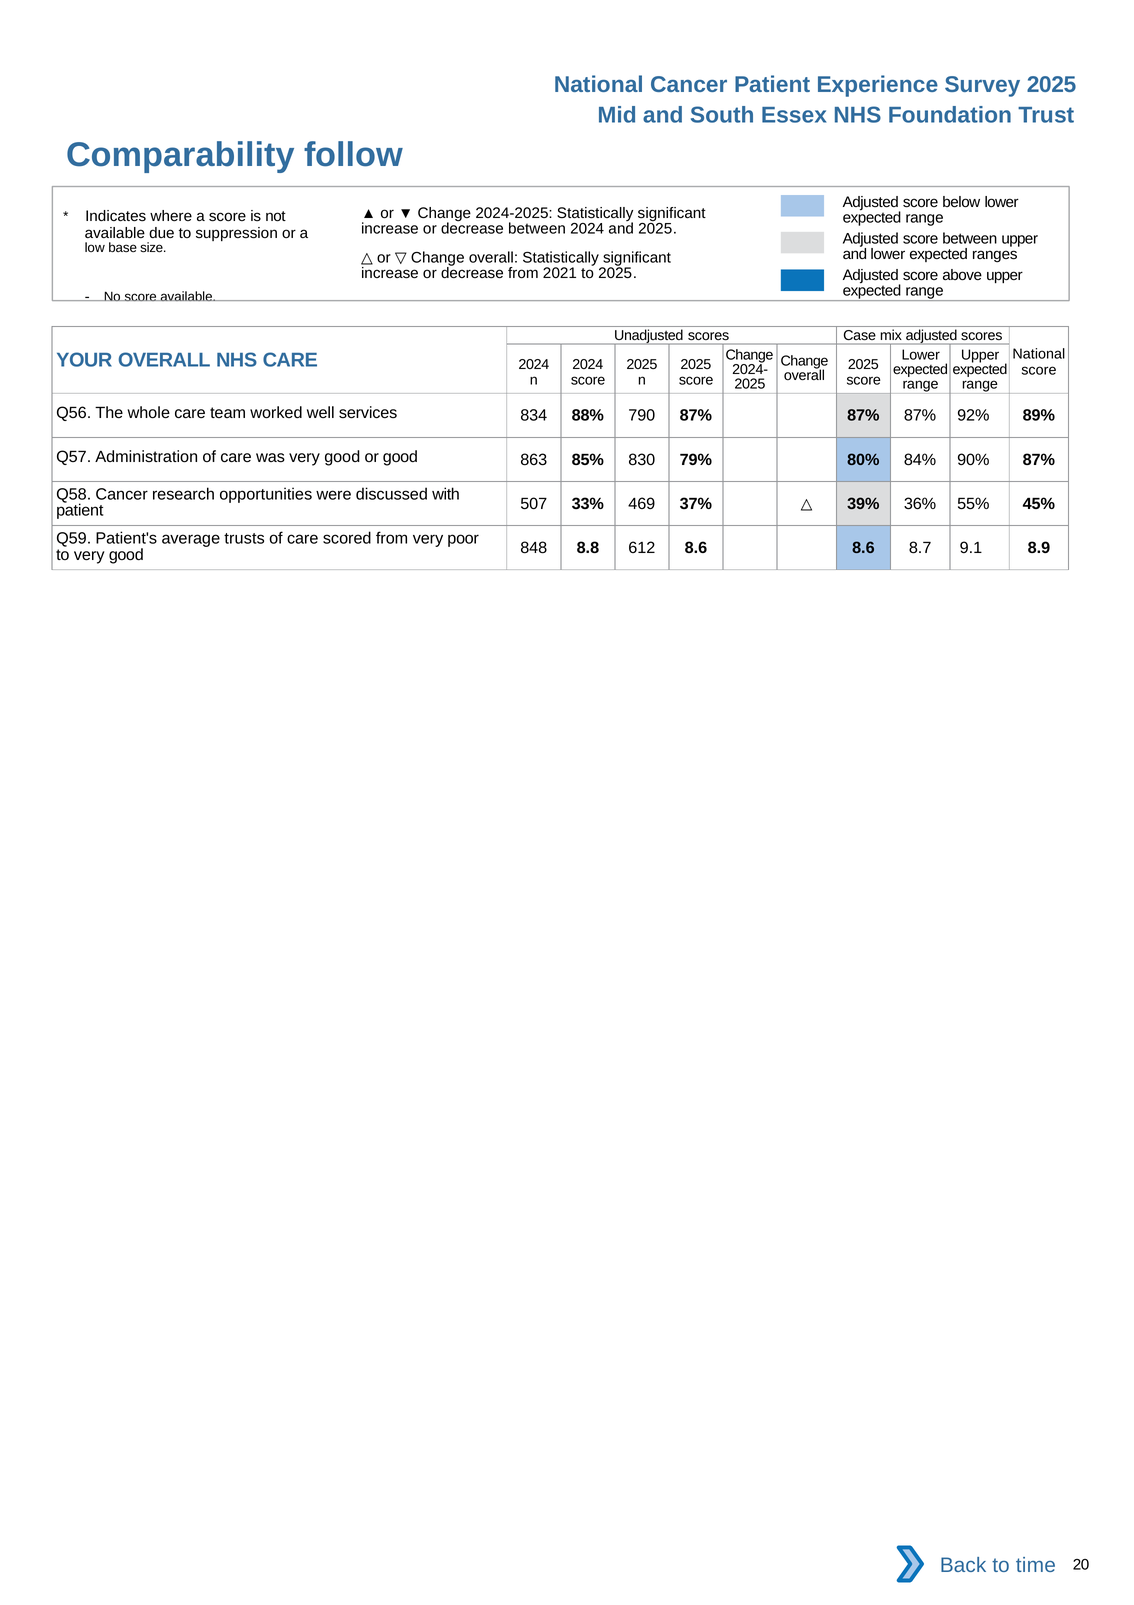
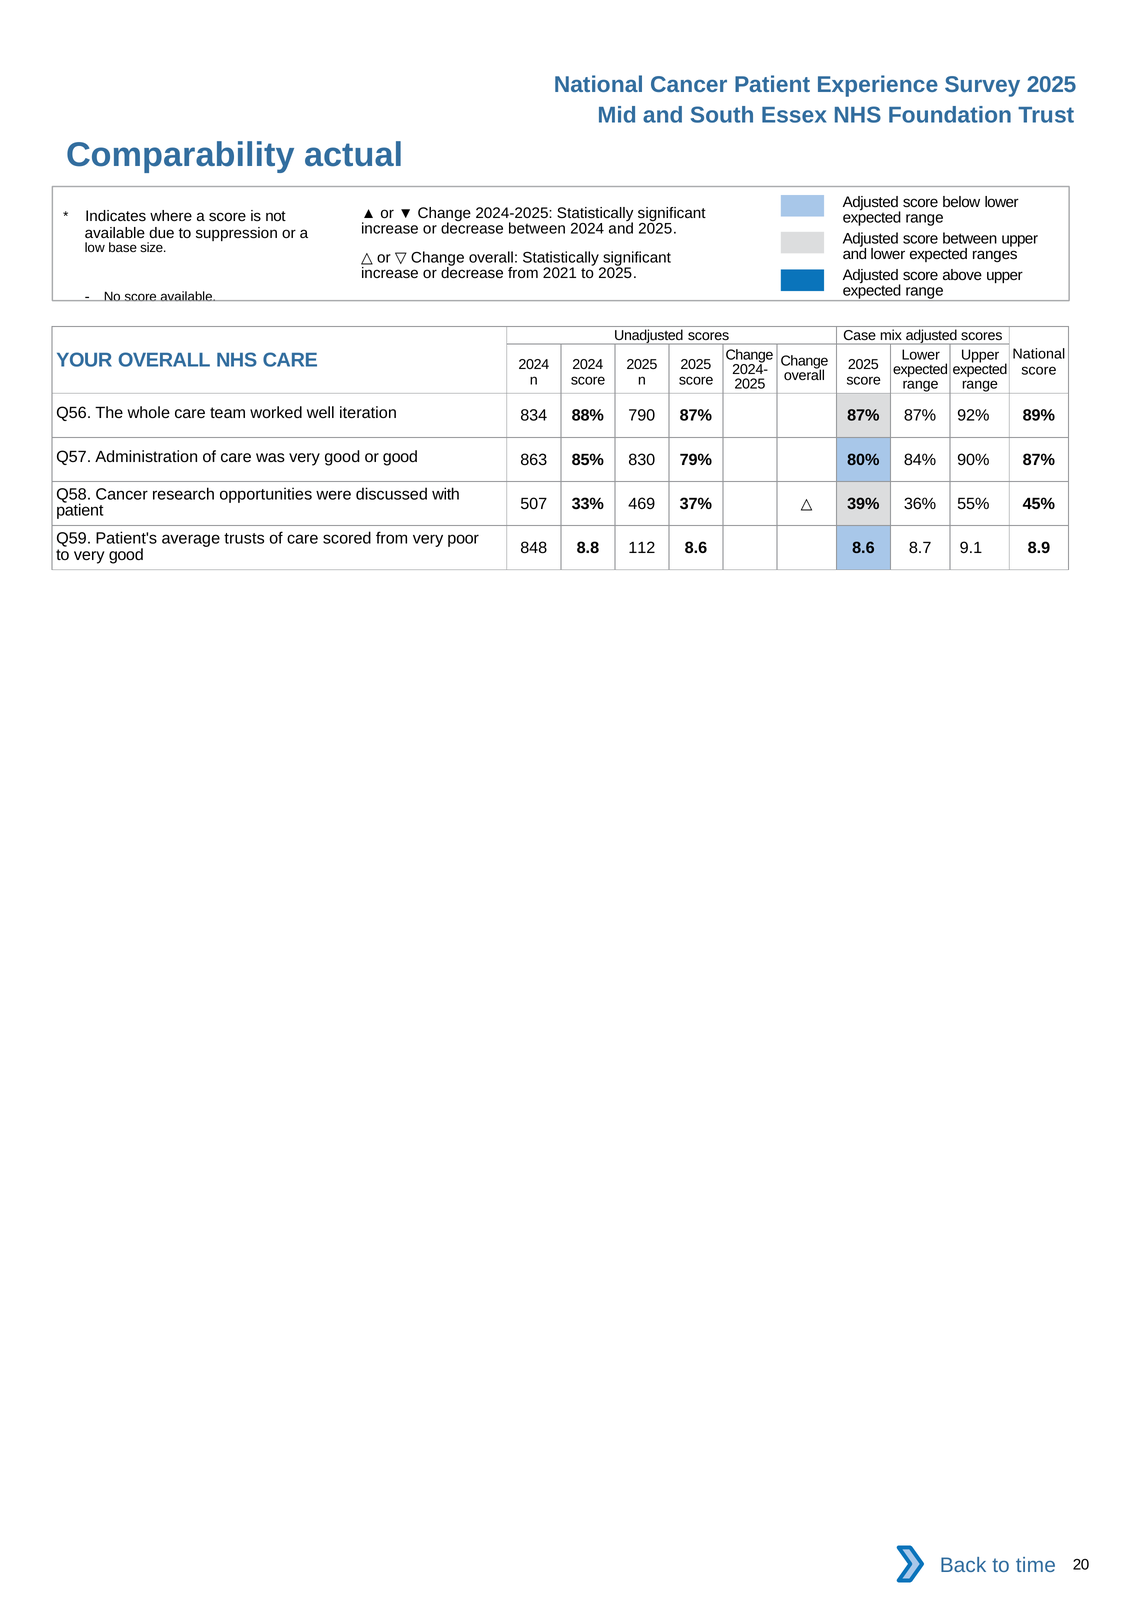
follow: follow -> actual (354, 155)
services: services -> iteration (368, 413)
612: 612 -> 112 (642, 548)
